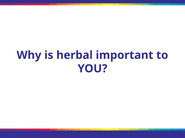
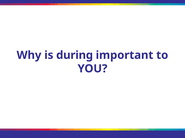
herbal: herbal -> during (75, 55)
